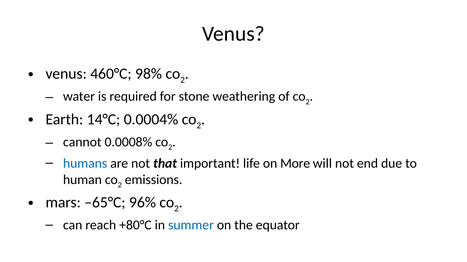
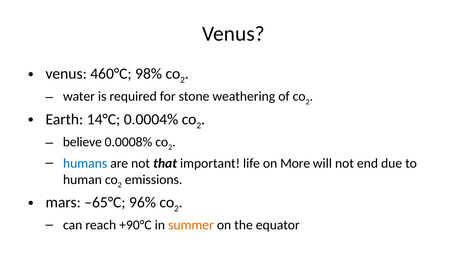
cannot: cannot -> believe (82, 142)
+80°C: +80°C -> +90°C (135, 226)
summer colour: blue -> orange (191, 226)
